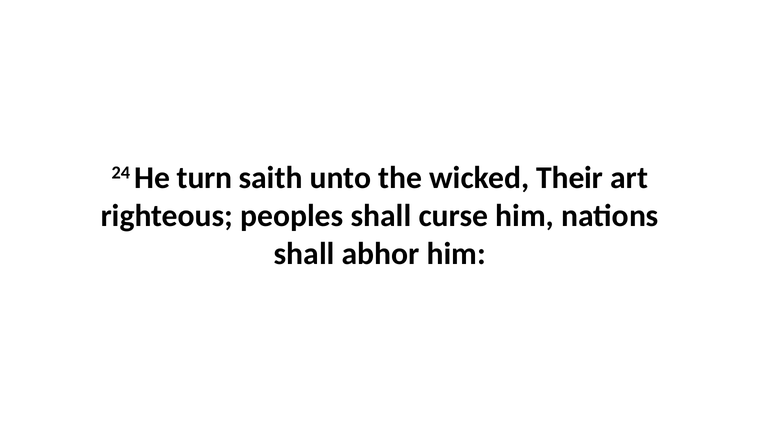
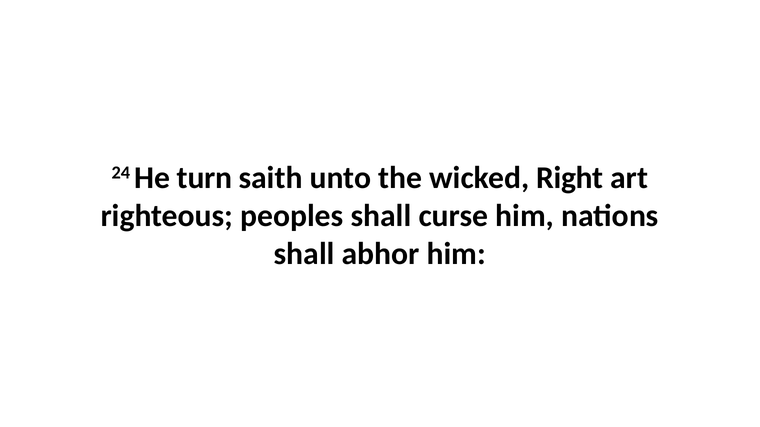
Their: Their -> Right (570, 178)
